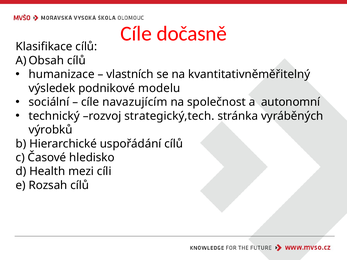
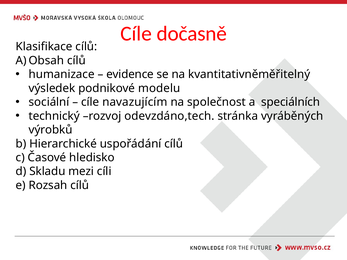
vlastních: vlastních -> evidence (130, 74)
autonomní: autonomní -> speciálních (291, 102)
strategický,tech: strategický,tech -> odevzdáno,tech (169, 116)
Health: Health -> Skladu (47, 172)
